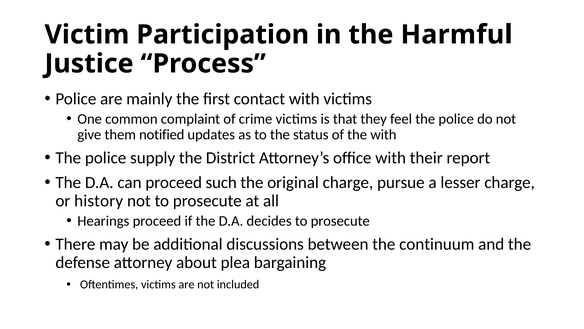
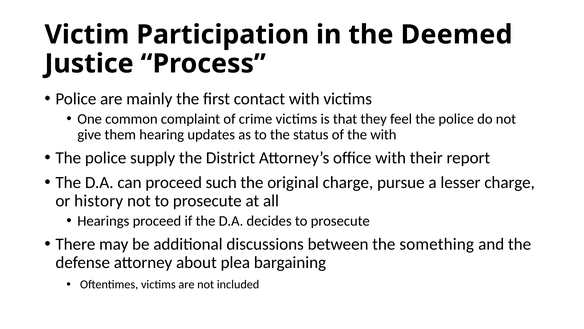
Harmful: Harmful -> Deemed (457, 35)
notified: notified -> hearing (162, 135)
continuum: continuum -> something (437, 244)
